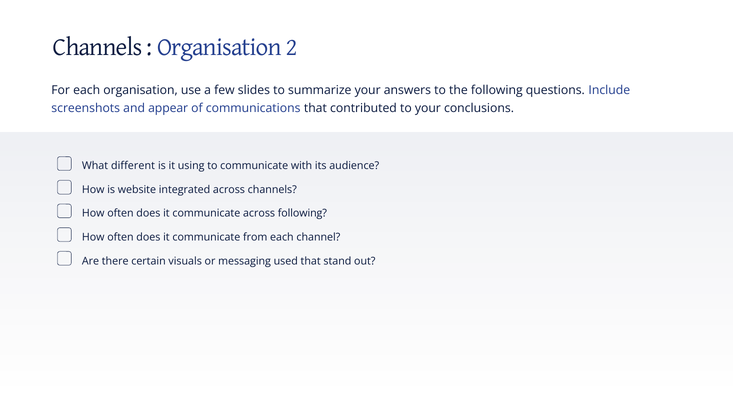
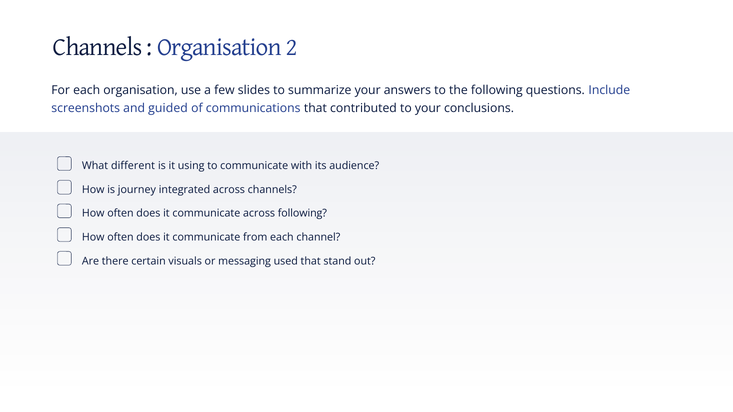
appear: appear -> guided (168, 108)
website: website -> journey (137, 190)
